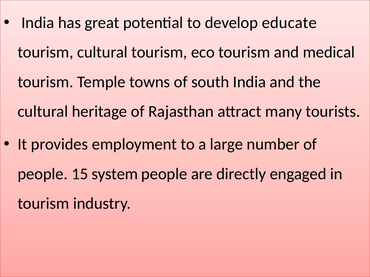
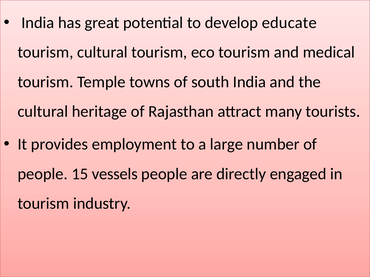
system: system -> vessels (115, 174)
